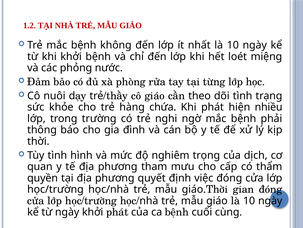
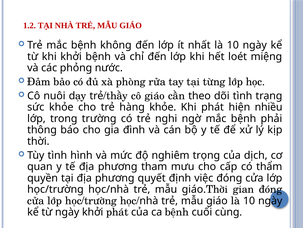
hàng chứa: chứa -> khỏe (163, 107)
